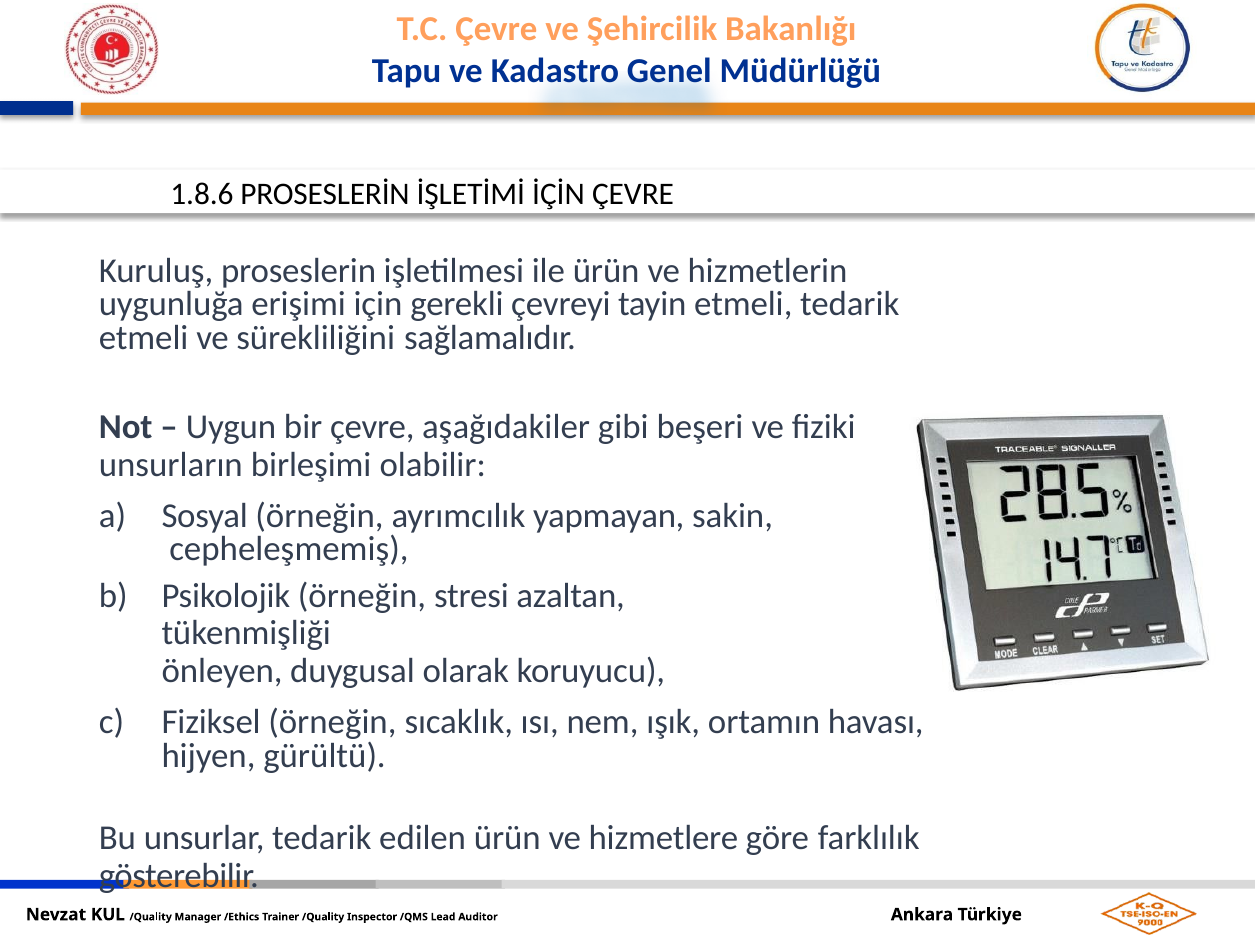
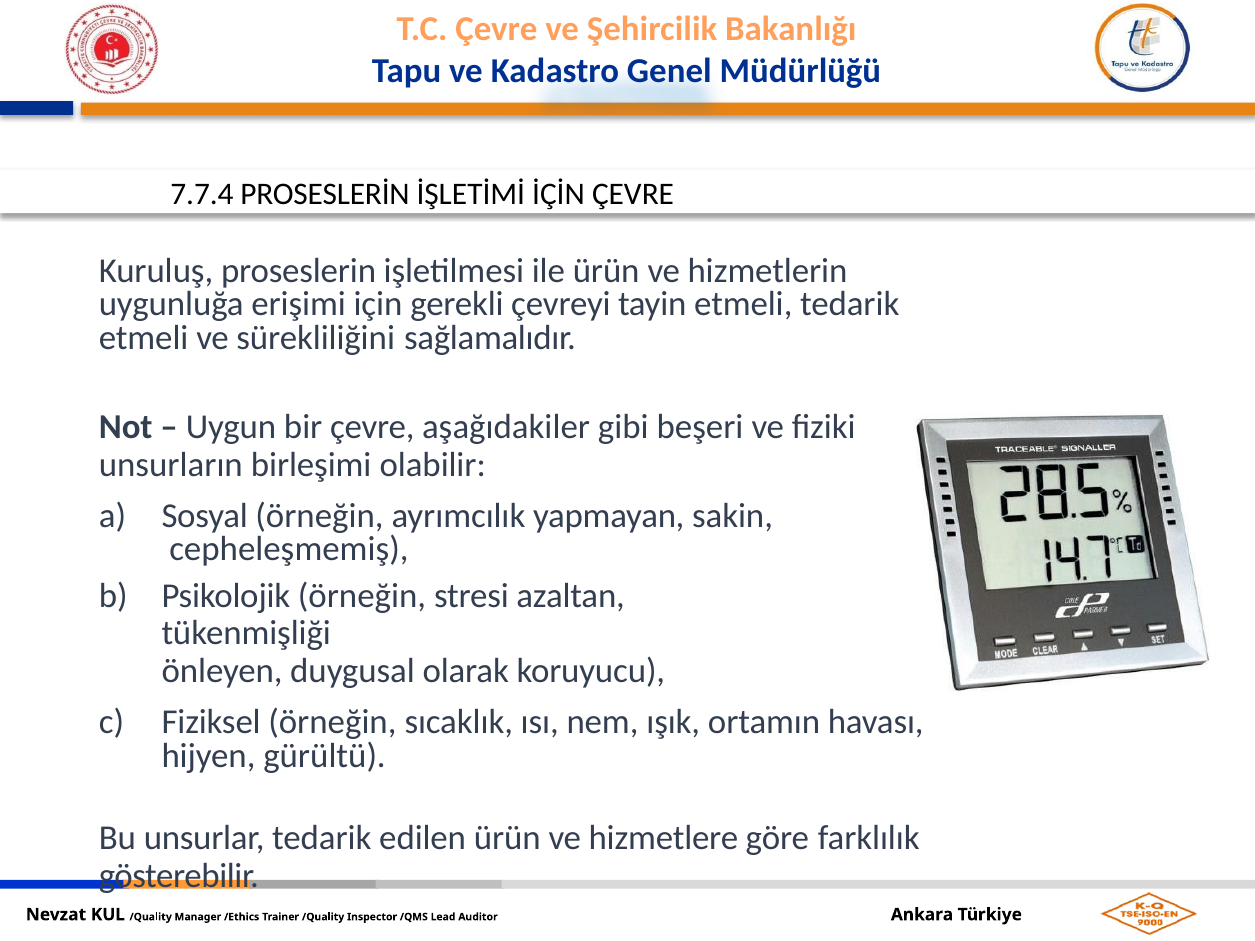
1.8.6: 1.8.6 -> 7.7.4 (202, 194)
